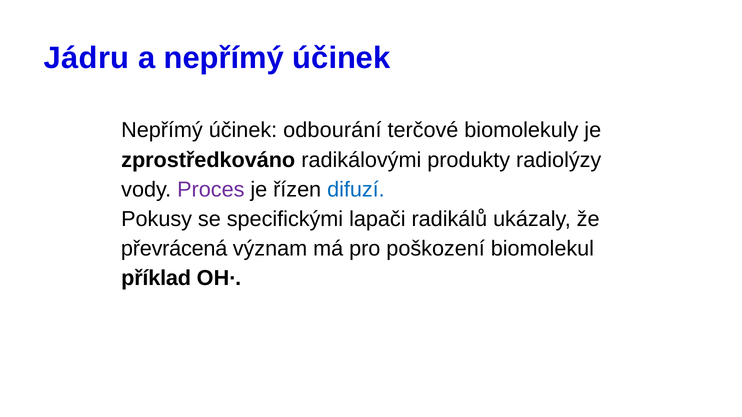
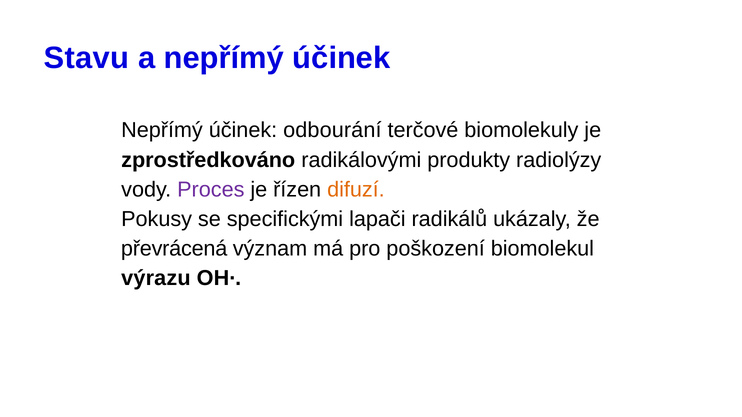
Jádru: Jádru -> Stavu (87, 58)
difuzí colour: blue -> orange (356, 190)
příklad: příklad -> výrazu (156, 279)
